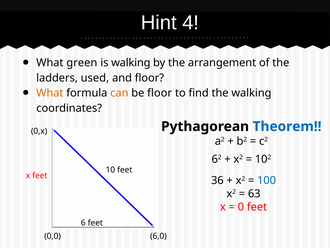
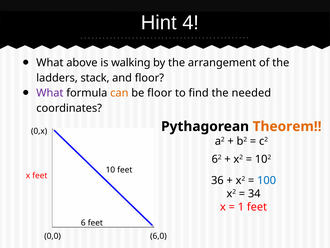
green: green -> above (82, 63)
used: used -> stack (95, 78)
What colour: orange -> purple (50, 93)
the walking: walking -> needed (251, 93)
Theorem colour: blue -> orange (287, 126)
63: 63 -> 34 (254, 193)
0: 0 -> 1 (241, 206)
